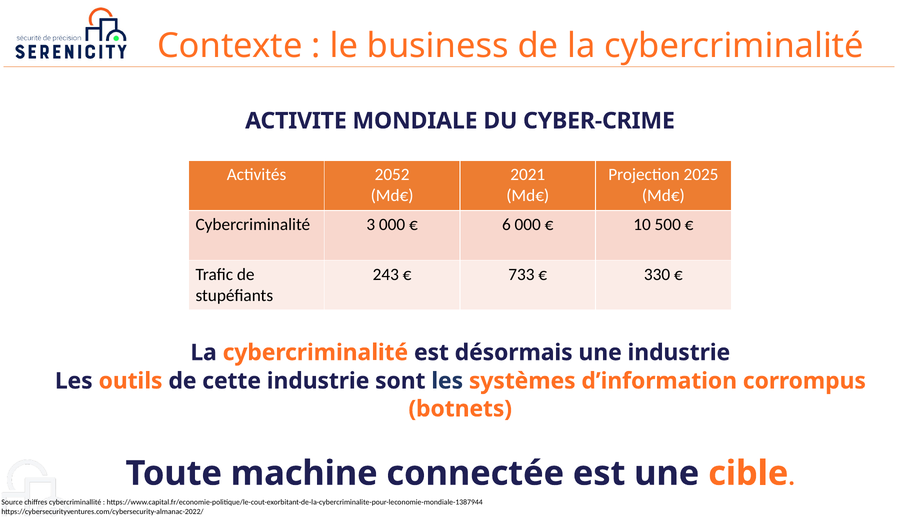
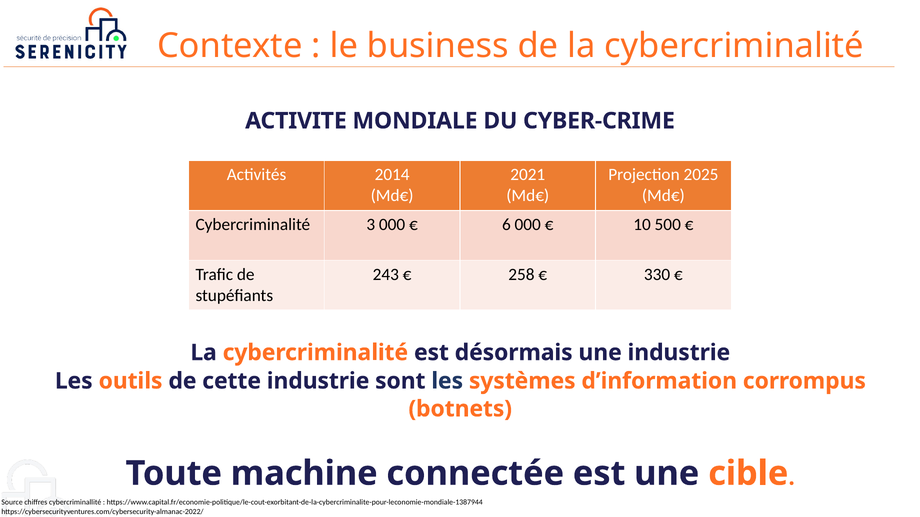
2052: 2052 -> 2014 (392, 175)
733: 733 -> 258 (521, 275)
